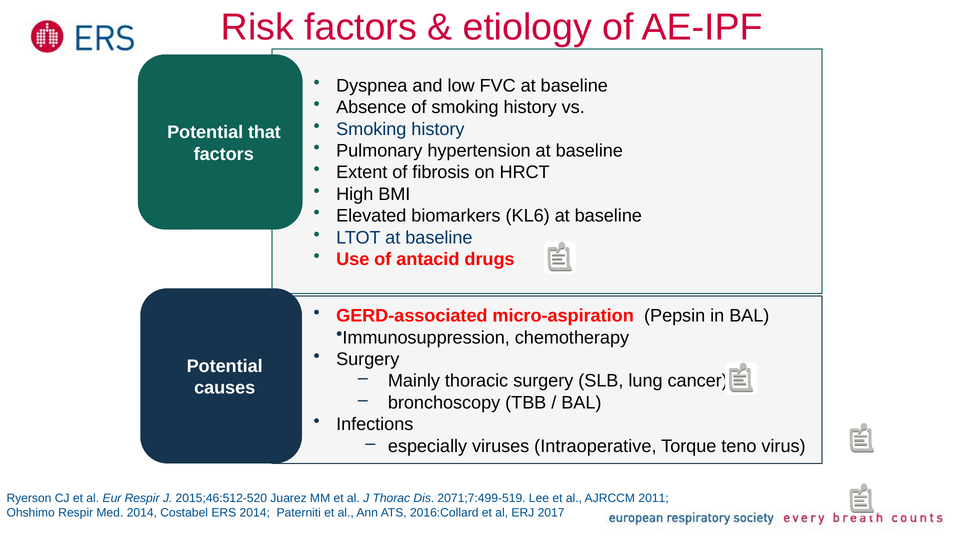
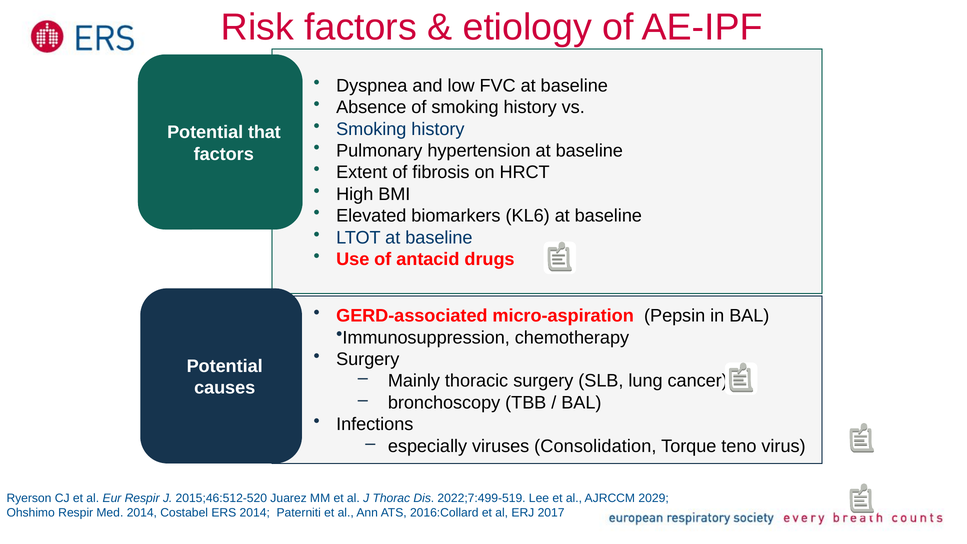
Intraoperative: Intraoperative -> Consolidation (595, 446)
2071;7:499-519: 2071;7:499-519 -> 2022;7:499-519 (482, 498)
2011: 2011 -> 2029 (654, 498)
